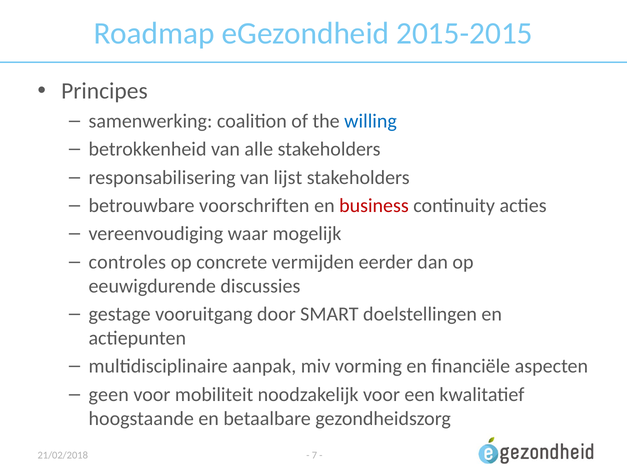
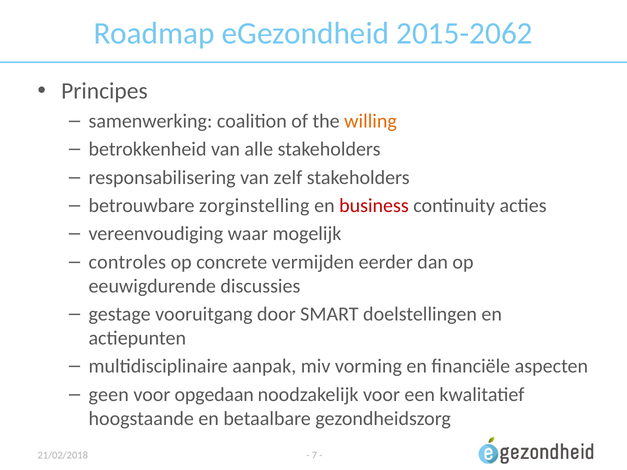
2015-2015: 2015-2015 -> 2015-2062 (465, 33)
willing colour: blue -> orange (371, 121)
lijst: lijst -> zelf (288, 178)
voorschriften: voorschriften -> zorginstelling (254, 206)
mobiliteit: mobiliteit -> opgedaan (214, 395)
